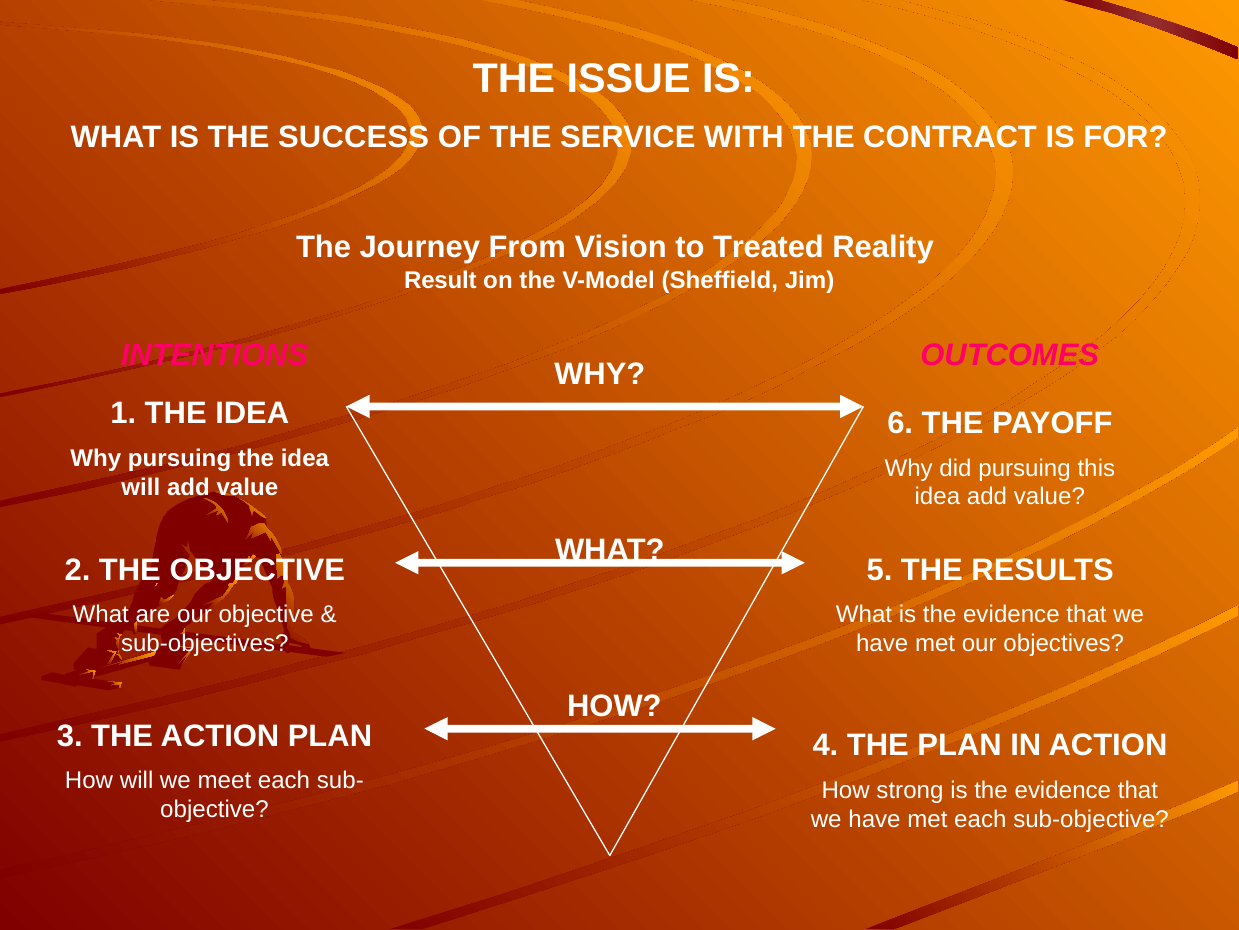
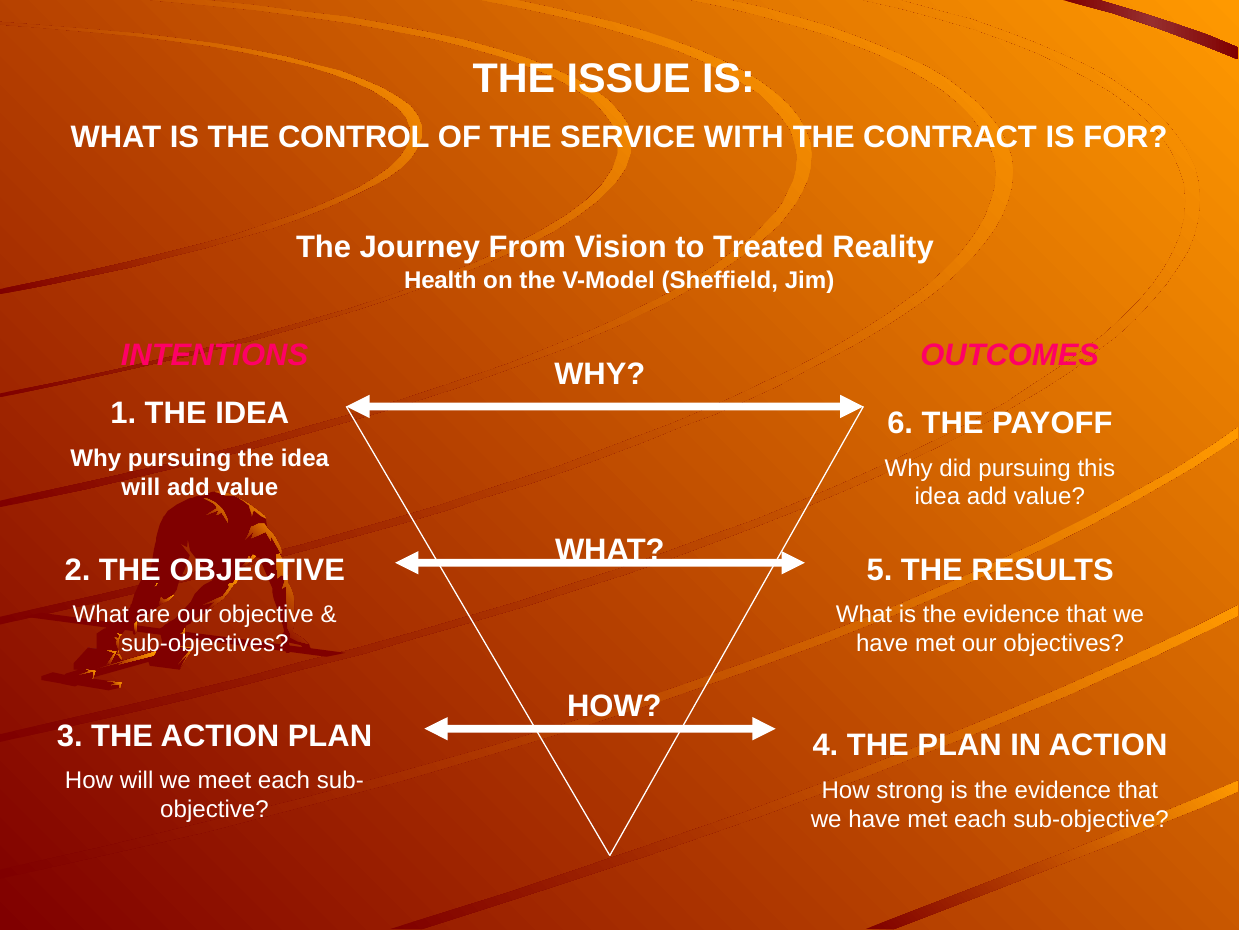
SUCCESS: SUCCESS -> CONTROL (354, 137)
Result: Result -> Health (440, 280)
